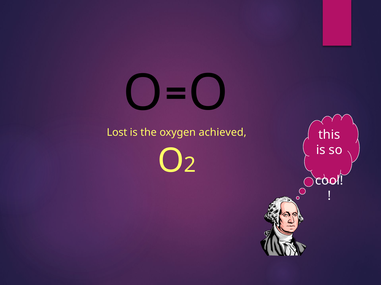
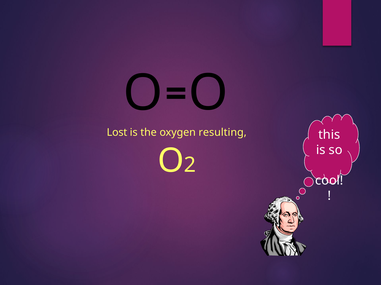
achieved: achieved -> resulting (223, 133)
